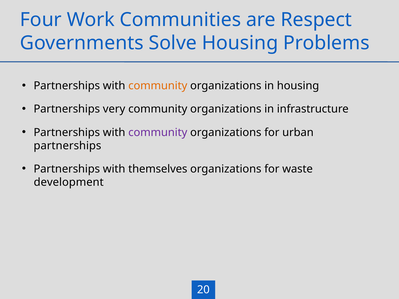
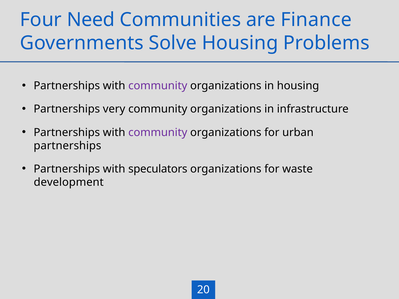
Work: Work -> Need (91, 20)
Respect: Respect -> Finance (316, 20)
community colour: orange -> purple (158, 86)
themselves: themselves -> speculators (158, 169)
